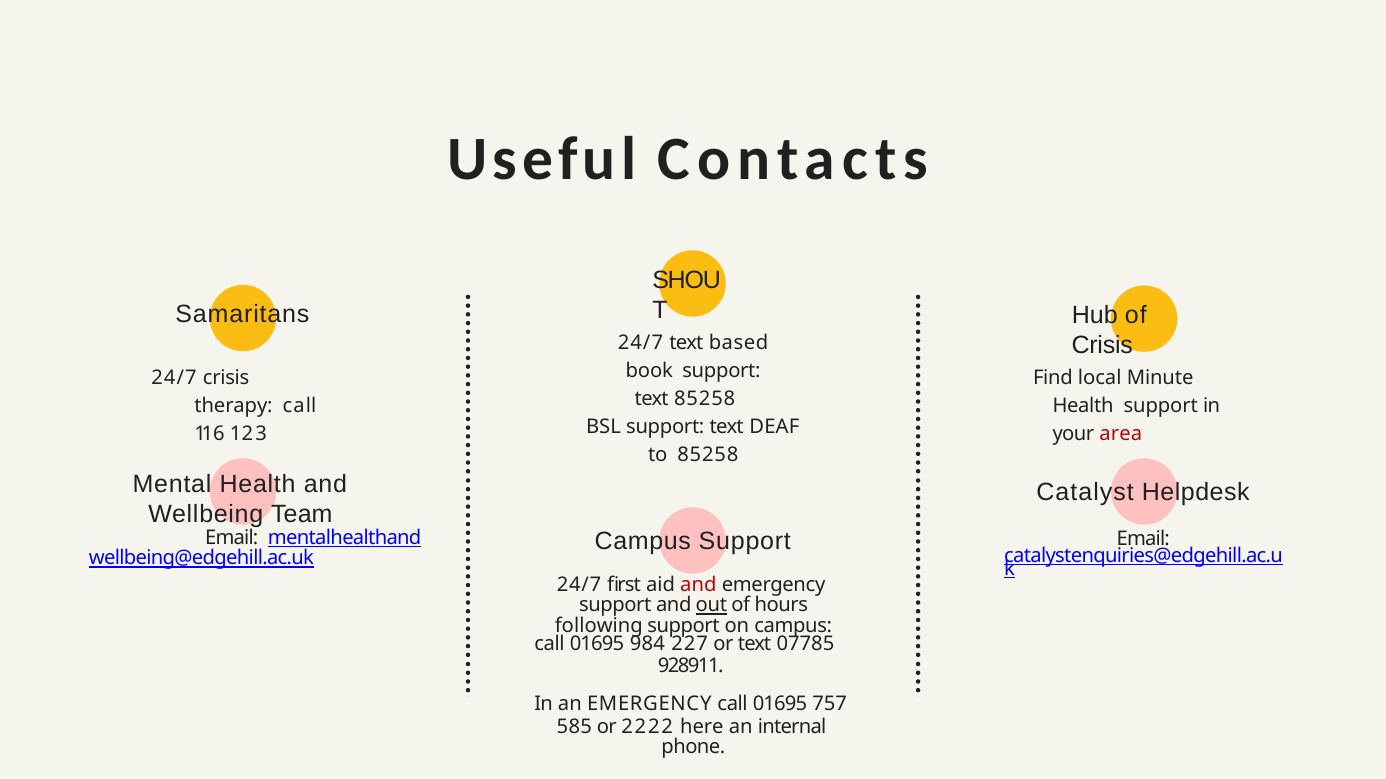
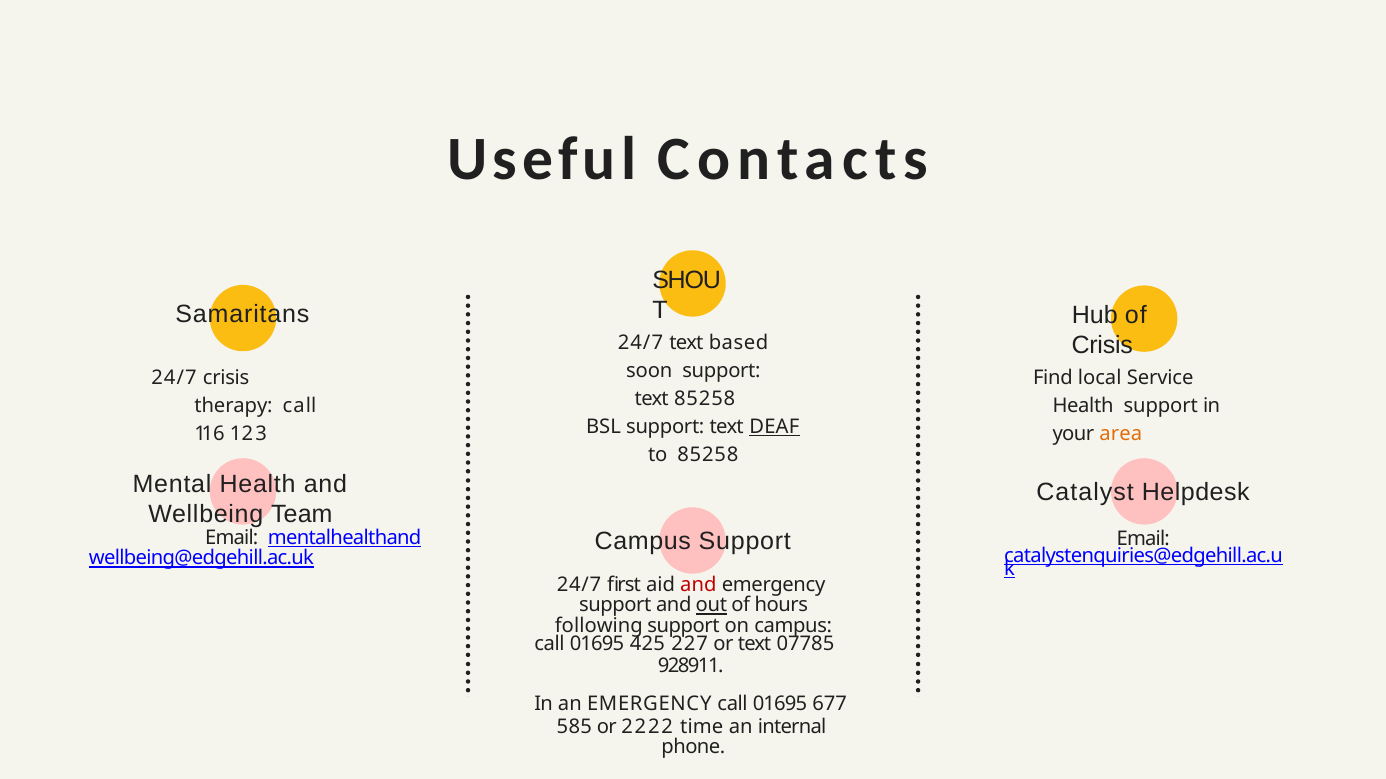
book: book -> soon (649, 371)
Minute: Minute -> Service (1160, 379)
DEAF underline: none -> present (774, 427)
area colour: red -> orange (1121, 434)
984: 984 -> 425 (647, 644)
757: 757 -> 677 (830, 705)
here: here -> time (702, 727)
